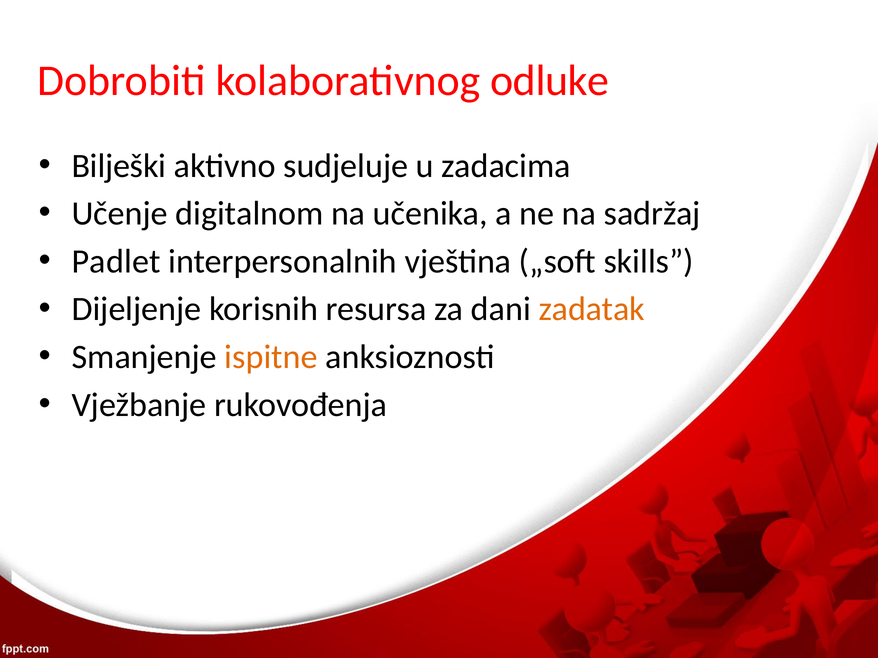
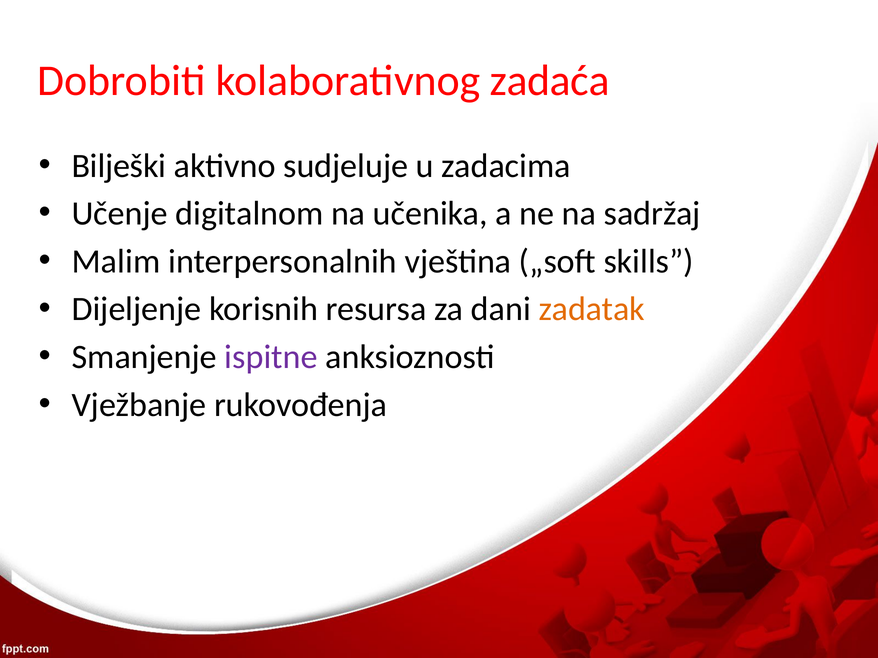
odluke: odluke -> zadaća (550, 81)
Padlet: Padlet -> Malim (116, 262)
ispitne colour: orange -> purple (271, 357)
